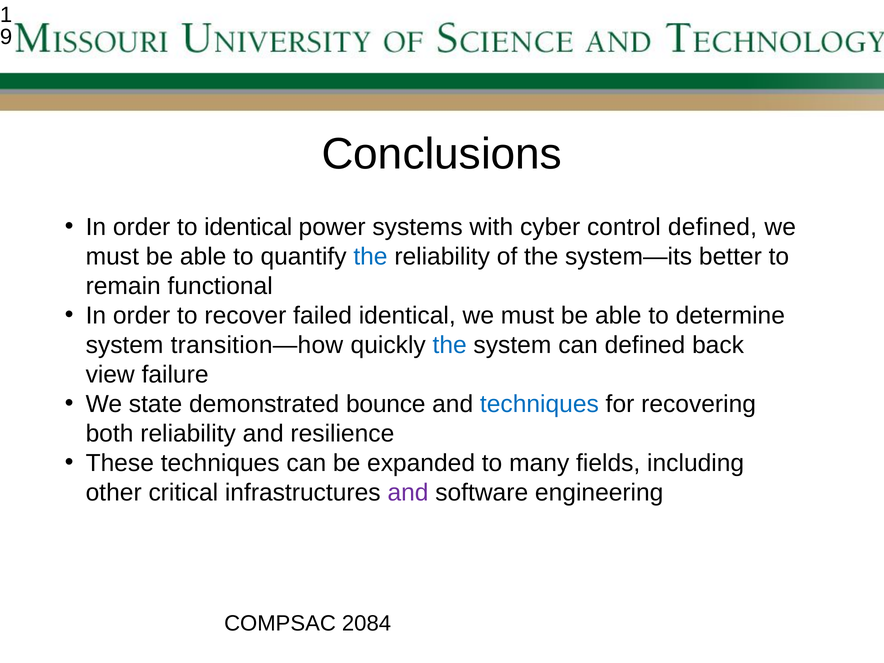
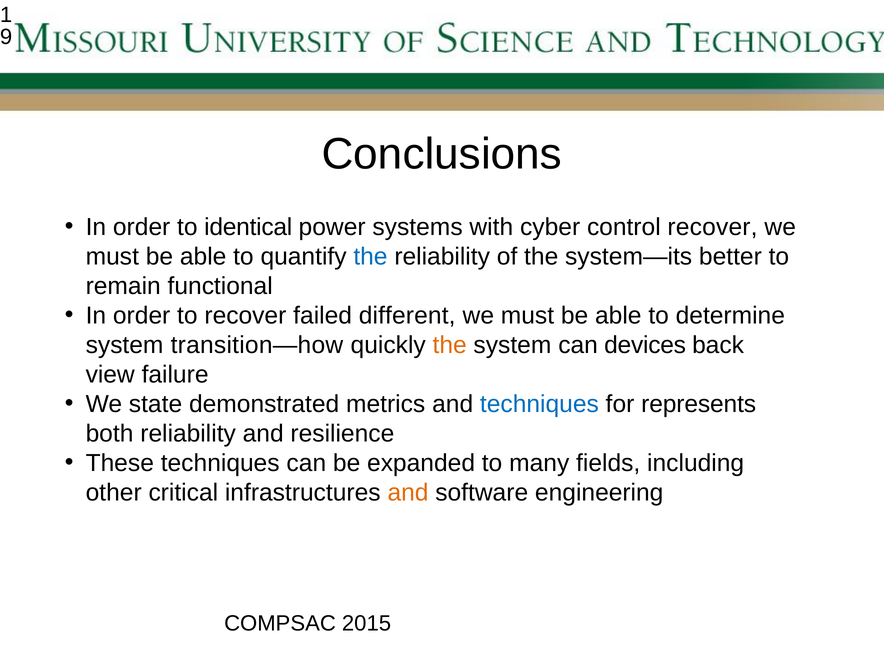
control defined: defined -> recover (713, 227)
failed identical: identical -> different (407, 316)
the colour: blue -> orange (450, 345)
can defined: defined -> devices (645, 345)
bounce: bounce -> metrics (386, 404)
recovering: recovering -> represents (699, 404)
and colour: purple -> orange (408, 492)
2084: 2084 -> 2015 (367, 623)
